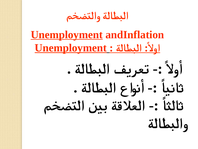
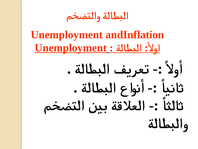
Unemployment underline: present -> none (67, 35)
